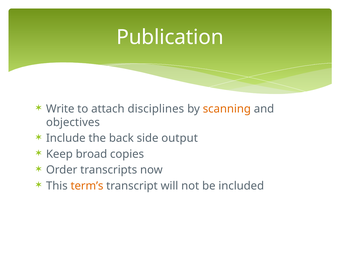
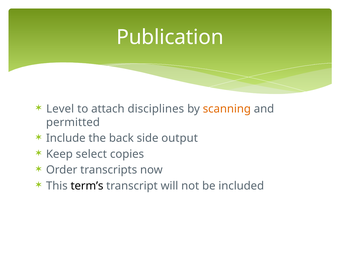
Write: Write -> Level (60, 109)
objectives: objectives -> permitted (73, 122)
broad: broad -> select (91, 154)
term’s colour: orange -> black (87, 186)
